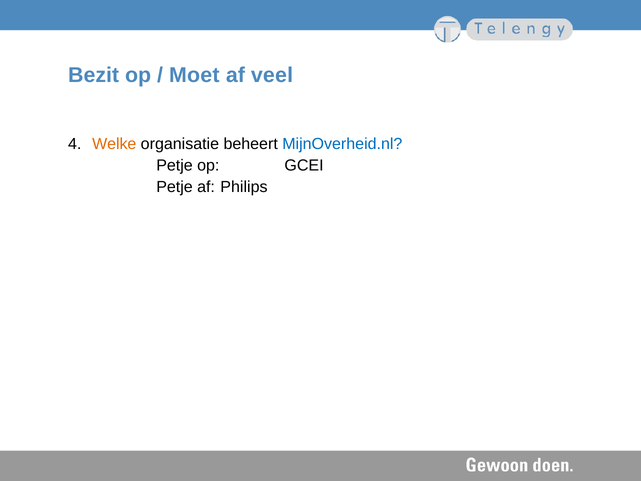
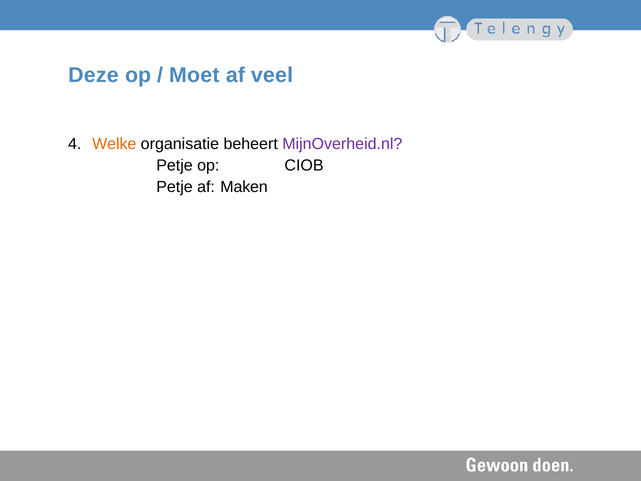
Bezit: Bezit -> Deze (93, 75)
MijnOverheid.nl colour: blue -> purple (342, 144)
GCEI: GCEI -> CIOB (304, 165)
Philips: Philips -> Maken (244, 187)
